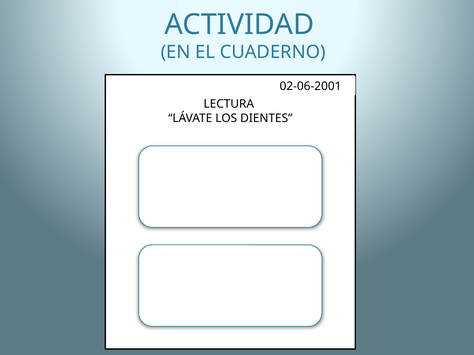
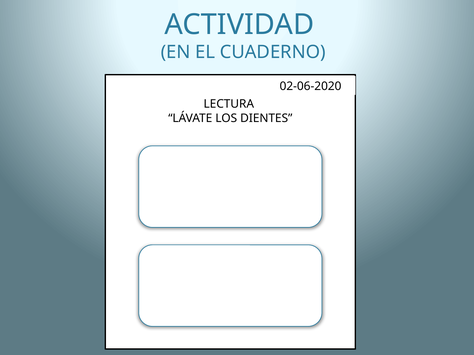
02-06-2001: 02-06-2001 -> 02-06-2020 (311, 86)
